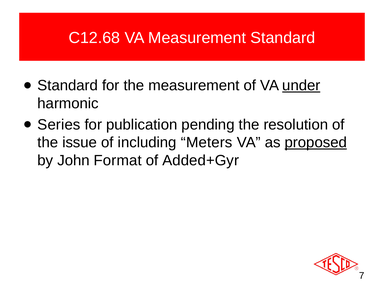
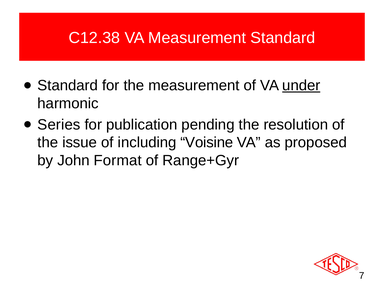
C12.68: C12.68 -> C12.38 (94, 38)
Meters: Meters -> Voisine (207, 143)
proposed underline: present -> none (316, 143)
Added+Gyr: Added+Gyr -> Range+Gyr (201, 160)
